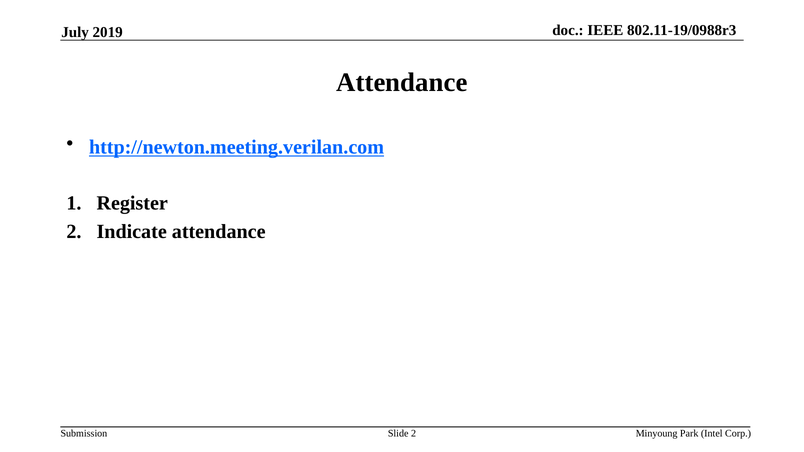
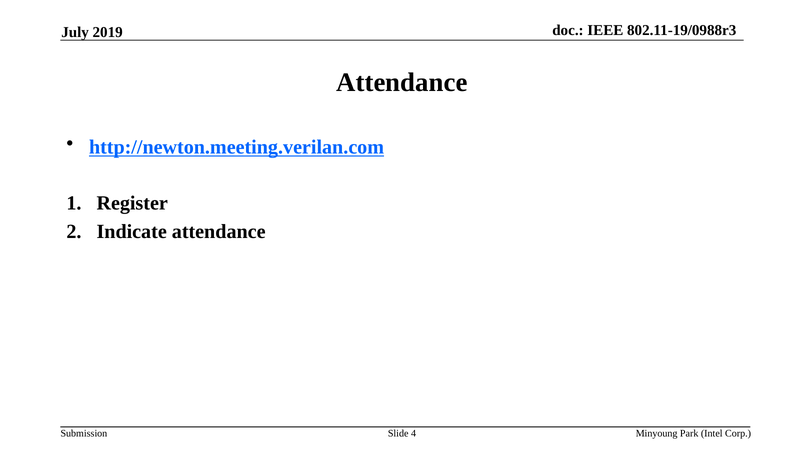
Slide 2: 2 -> 4 (414, 434)
